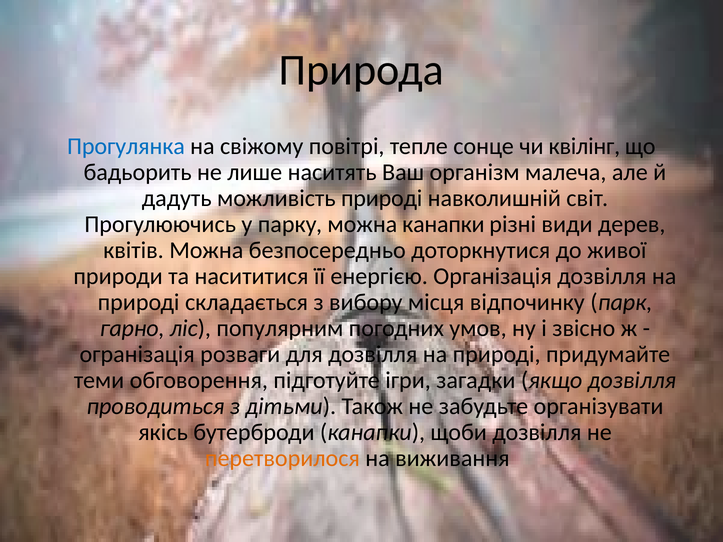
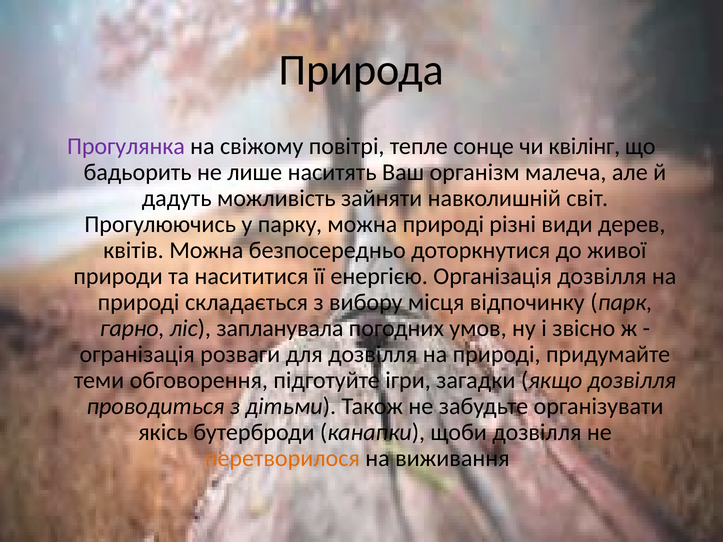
Прогулянка colour: blue -> purple (126, 146)
можливість природі: природі -> зайняти (382, 198)
можна канапки: канапки -> природі (443, 224)
популярним: популярним -> запланувала (280, 328)
